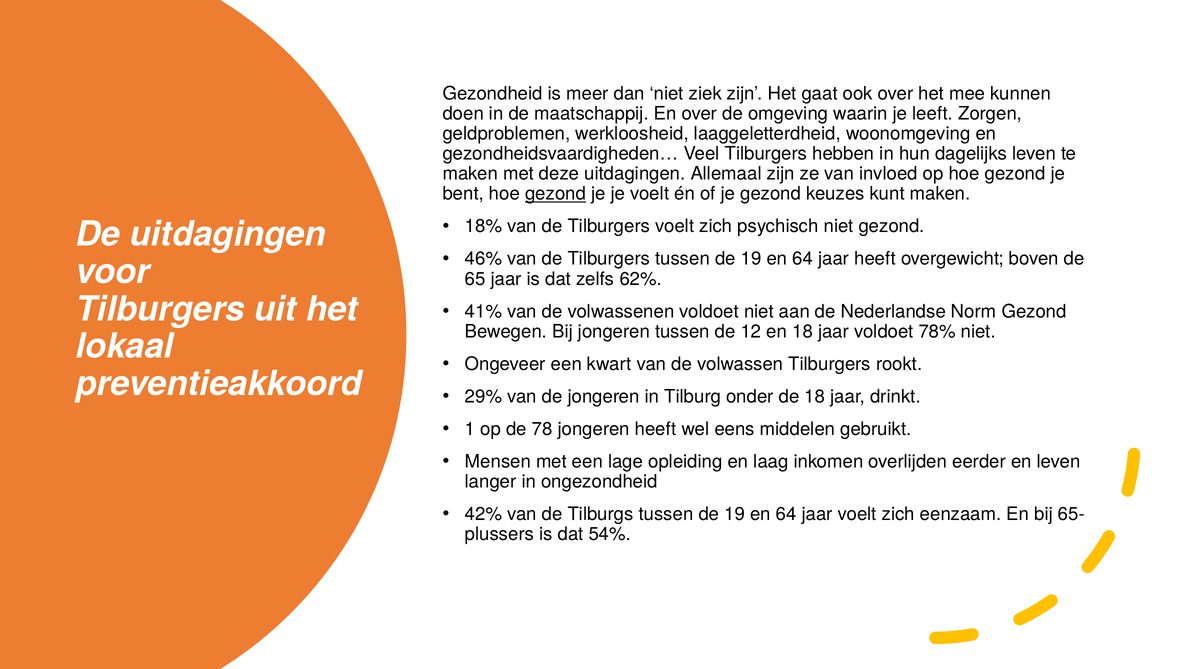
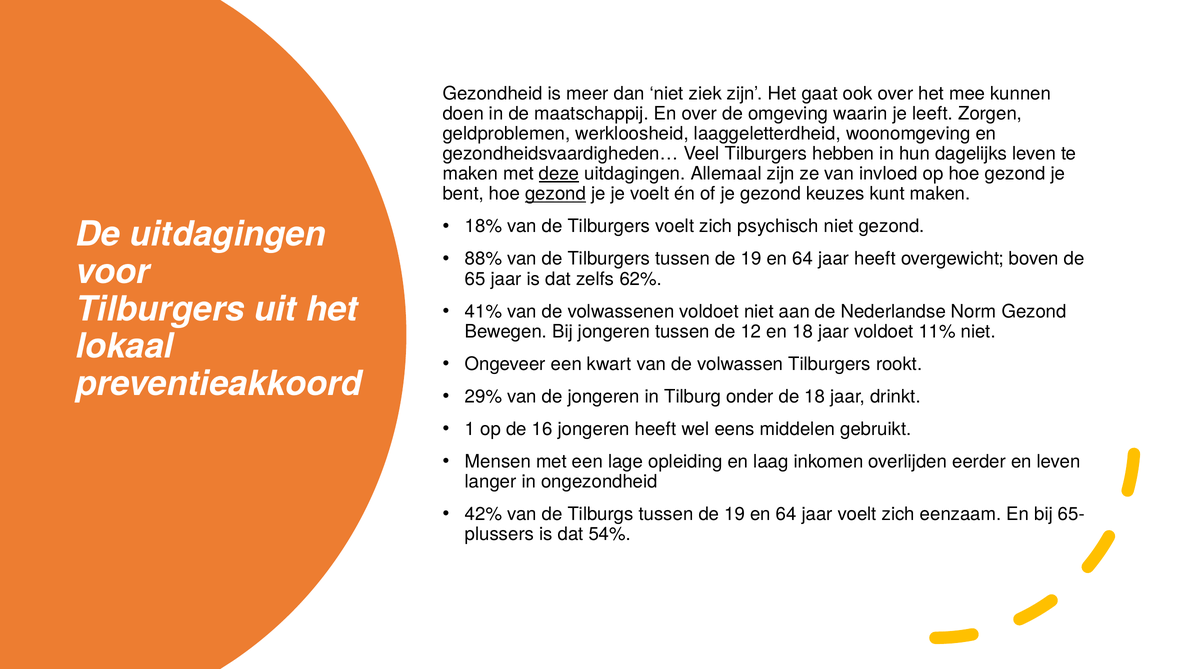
deze underline: none -> present (559, 174)
46%: 46% -> 88% (484, 259)
78%: 78% -> 11% (937, 331)
78: 78 -> 16 (542, 429)
